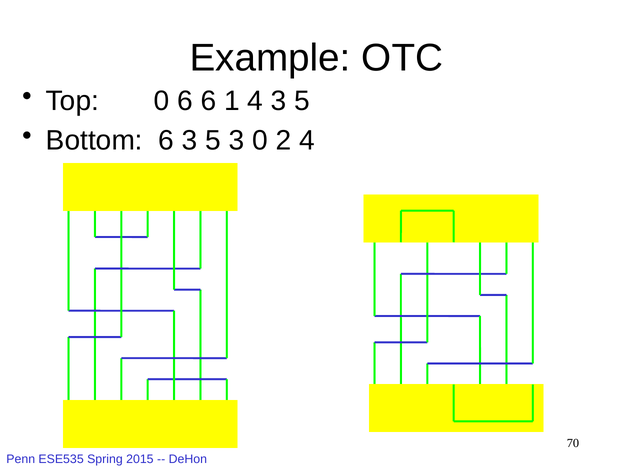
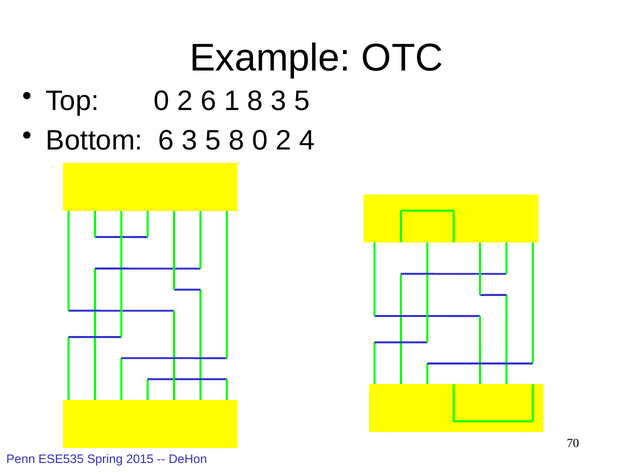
Top 0 6: 6 -> 2 (185, 101)
1 4: 4 -> 8 (255, 101)
5 3: 3 -> 8 (237, 141)
